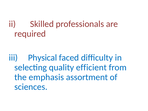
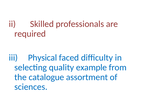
efficient: efficient -> example (91, 67)
emphasis: emphasis -> catalogue (46, 77)
